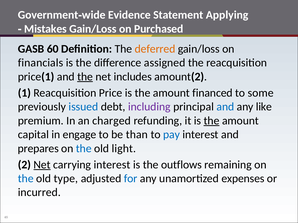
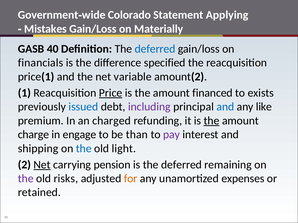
Evidence: Evidence -> Colorado (129, 15)
Purchased: Purchased -> Materially (159, 29)
60: 60 -> 40 (53, 49)
deferred colour: orange -> blue (155, 49)
assigned: assigned -> specified (165, 63)
the underline: present -> none (85, 77)
includes: includes -> variable (133, 77)
Price underline: none -> present (111, 93)
some: some -> exists (261, 93)
capital: capital -> charge (33, 135)
pay colour: blue -> purple (172, 135)
prepares: prepares -> shipping (38, 149)
carrying interest: interest -> pension (112, 165)
is the outflows: outflows -> deferred (181, 165)
the colour: blue -> purple (26, 179)
type: type -> risks (66, 179)
for colour: blue -> orange (131, 179)
incurred: incurred -> retained (39, 193)
